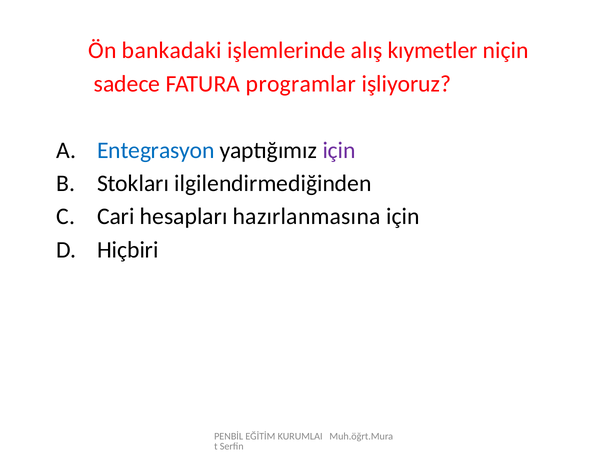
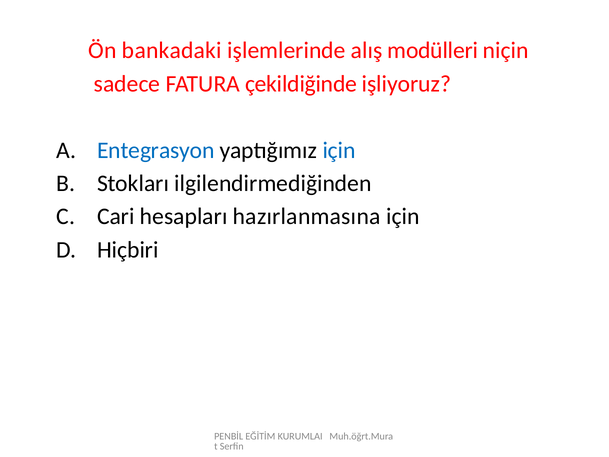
kıymetler: kıymetler -> modülleri (433, 51)
programlar: programlar -> çekildiğinde (301, 84)
için colour: purple -> blue (339, 150)
